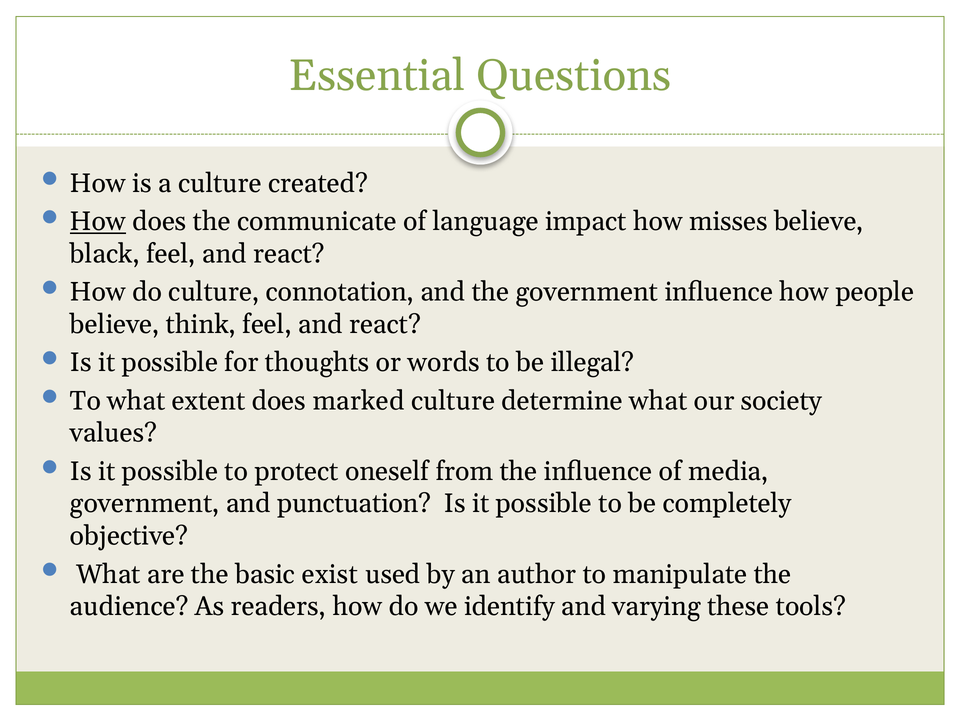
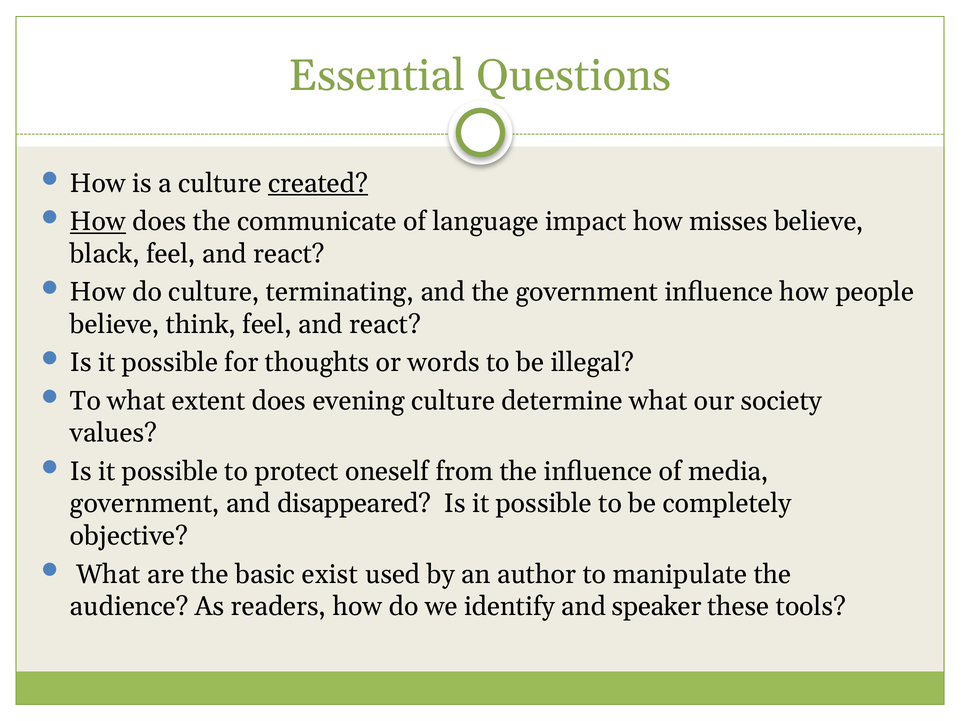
created underline: none -> present (318, 183)
connotation: connotation -> terminating (340, 292)
marked: marked -> evening (359, 401)
punctuation: punctuation -> disappeared (354, 504)
varying: varying -> speaker (657, 606)
